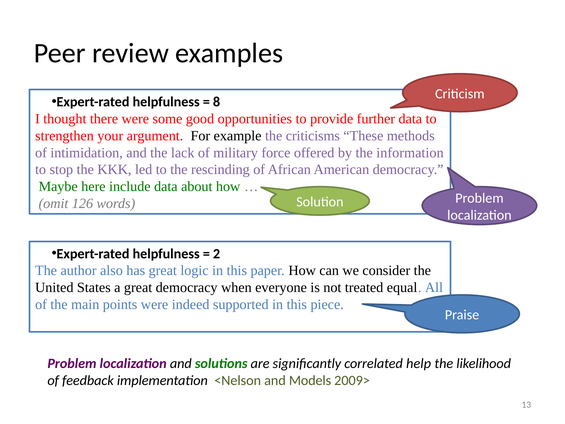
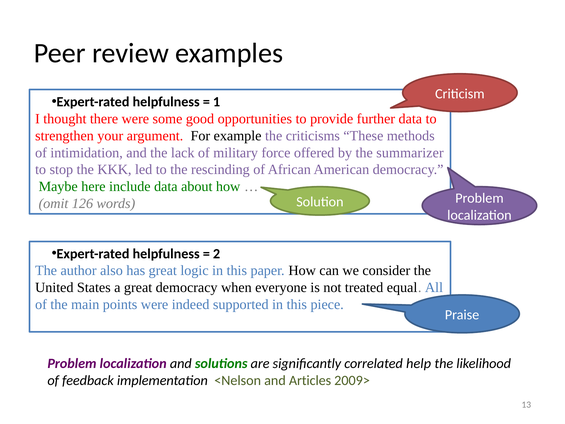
8: 8 -> 1 (217, 102)
information: information -> summarizer (410, 153)
Models: Models -> Articles (310, 380)
